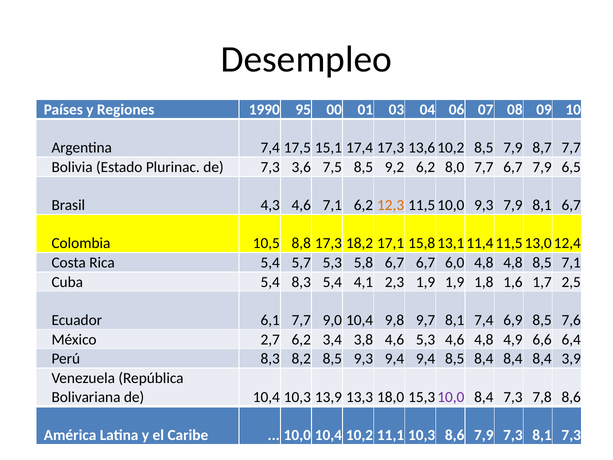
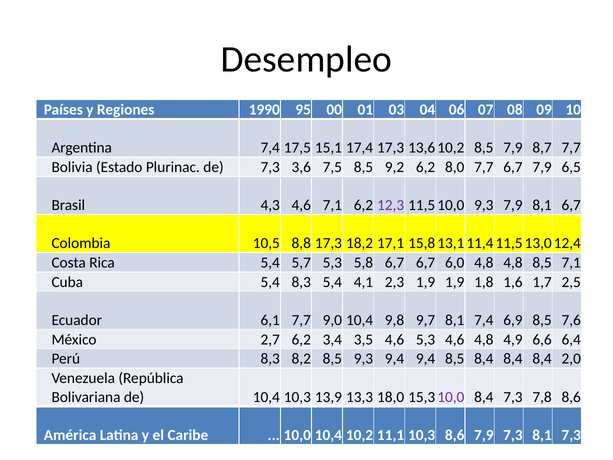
12,3 colour: orange -> purple (391, 205)
3,8: 3,8 -> 3,5 (363, 339)
3,9: 3,9 -> 2,0 (571, 359)
